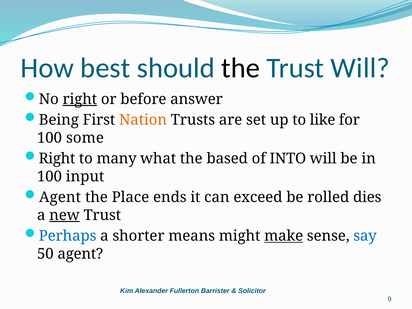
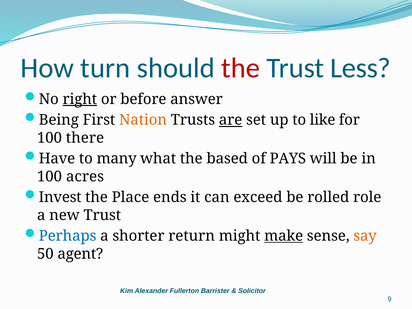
best: best -> turn (105, 68)
the colour: black -> red (241, 68)
Trust Will: Will -> Less (360, 68)
are underline: none -> present (231, 120)
some: some -> there (85, 138)
Right: Right -> Have (57, 159)
INTO: INTO -> PAYS (288, 159)
input: input -> acres (85, 177)
Agent: Agent -> Invest (60, 197)
dies: dies -> role (367, 197)
new underline: present -> none (64, 215)
means: means -> return (192, 236)
say colour: blue -> orange (365, 236)
